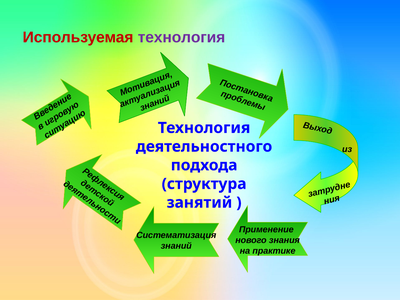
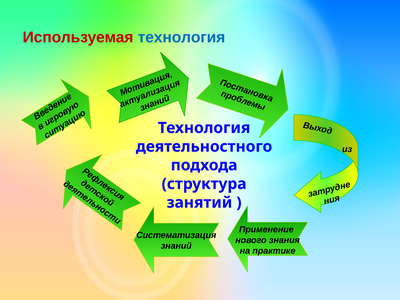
технология colour: purple -> blue (182, 37)
